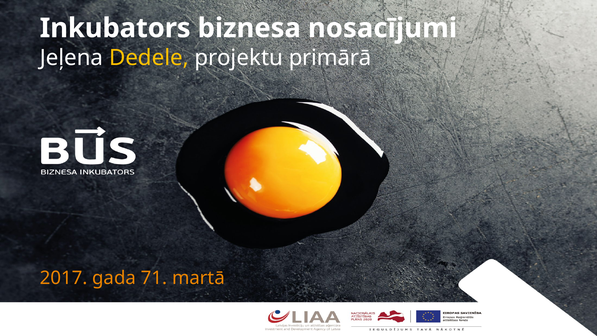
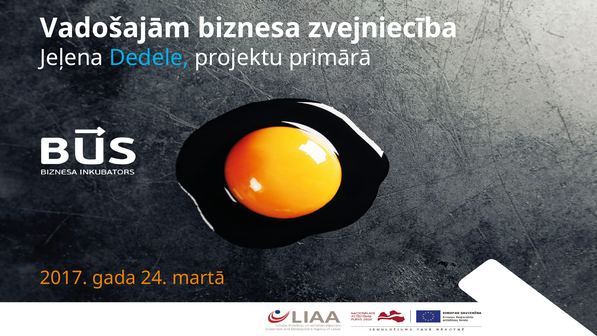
Inkubators: Inkubators -> Vadošajām (115, 28)
nosacījumi: nosacījumi -> zvejniecība (383, 28)
Dedele colour: yellow -> light blue (149, 58)
71: 71 -> 24 (154, 278)
